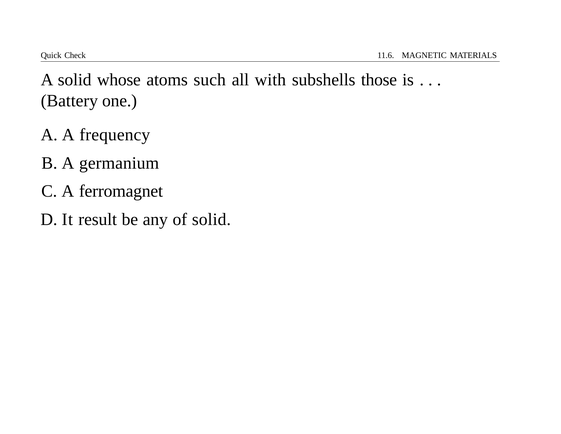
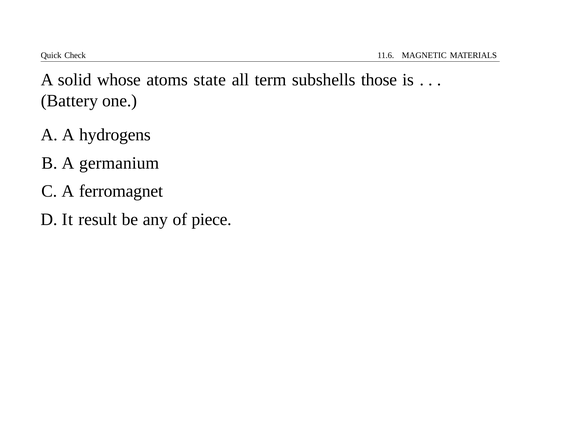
such: such -> state (210, 80)
with: with -> term (270, 80)
frequency: frequency -> hydrogens (115, 135)
of solid: solid -> piece (212, 219)
